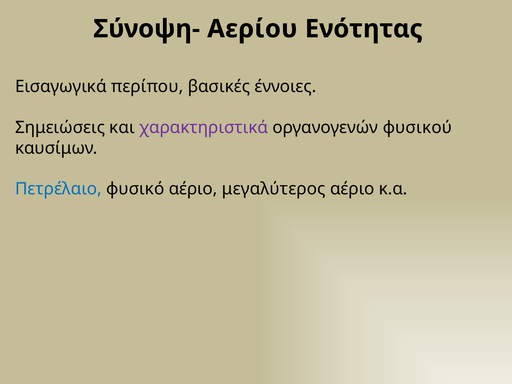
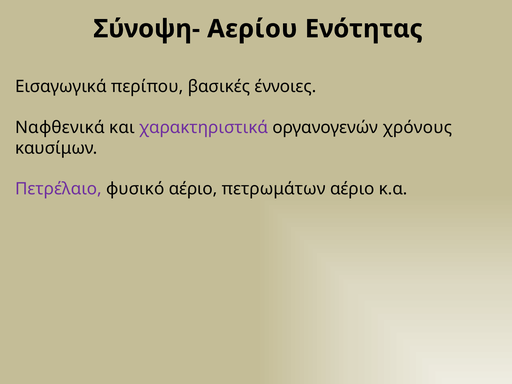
Σημειώσεις: Σημειώσεις -> Ναφθενικά (60, 128)
φυσικού: φυσικού -> χρόνους (417, 128)
Πετρέλαιο colour: blue -> purple (58, 189)
μεγαλύτερος: μεγαλύτερος -> πετρωμάτων (274, 189)
